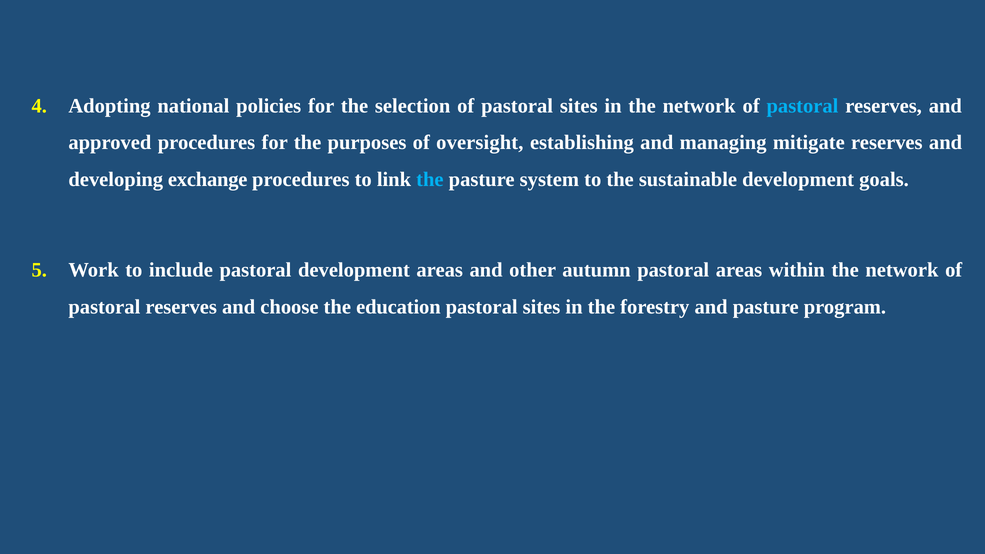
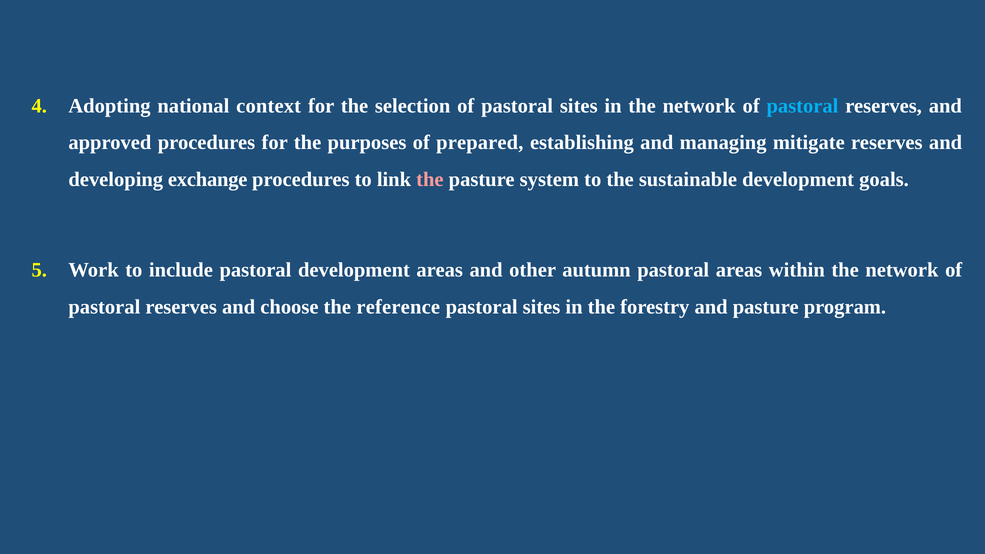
policies: policies -> context (269, 106)
oversight: oversight -> prepared (480, 143)
the colour: light blue -> pink (430, 180)
education: education -> reference (398, 307)
